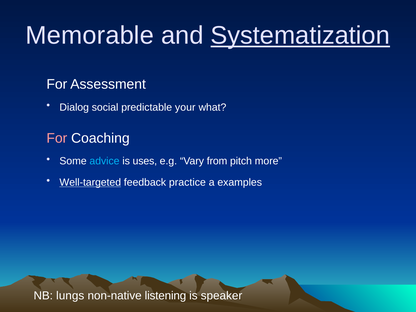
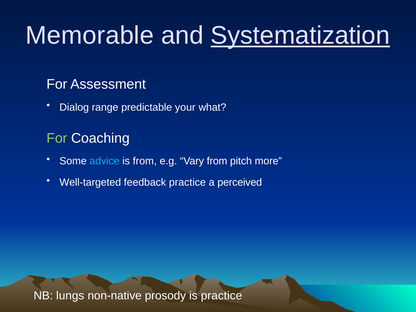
social: social -> range (105, 107)
For colour: pink -> light green (57, 138)
is uses: uses -> from (145, 161)
Well-targeted underline: present -> none (90, 182)
examples: examples -> perceived (240, 182)
listening: listening -> prosody (165, 296)
is speaker: speaker -> practice (222, 296)
